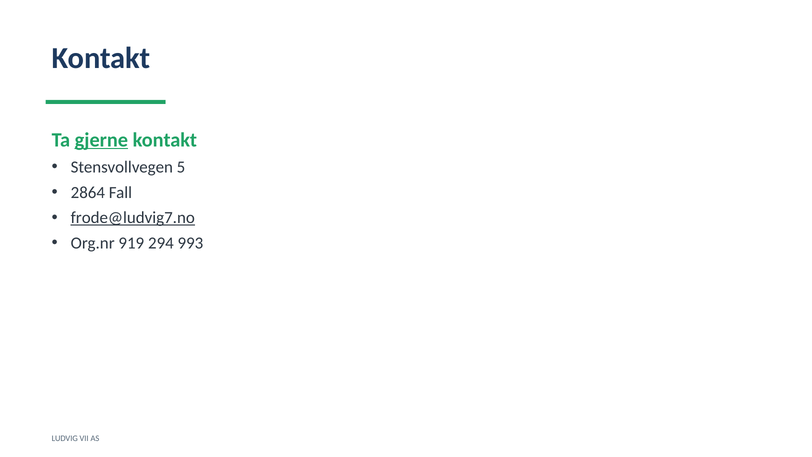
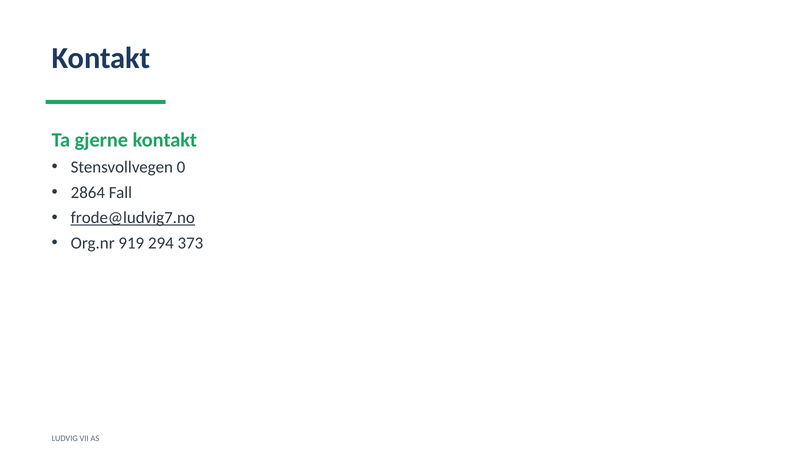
gjerne underline: present -> none (101, 140)
5: 5 -> 0 (181, 167)
993: 993 -> 373 (190, 243)
